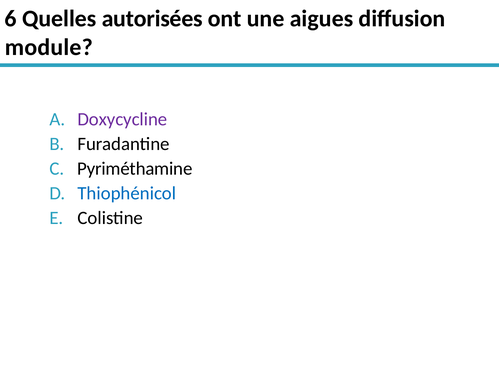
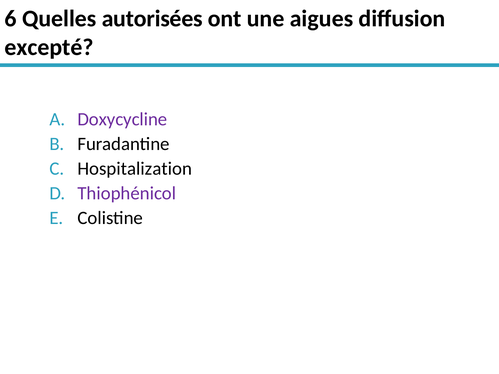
module: module -> excepté (49, 47)
Pyriméthamine: Pyriméthamine -> Hospitalization (135, 169)
Thiophénicol colour: blue -> purple (127, 194)
